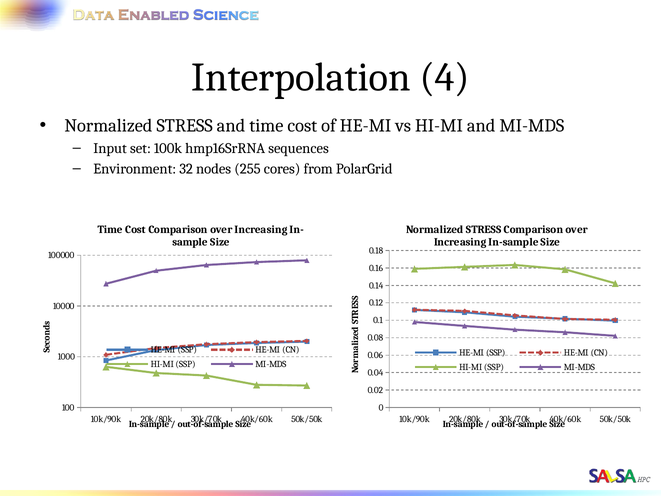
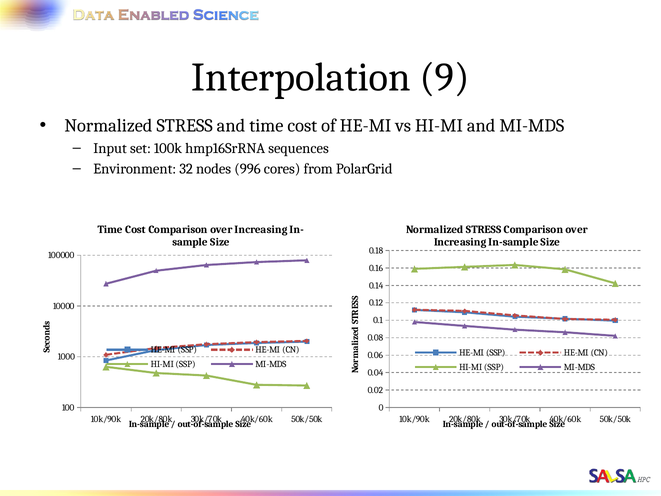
4: 4 -> 9 (445, 77)
255: 255 -> 996 (247, 169)
